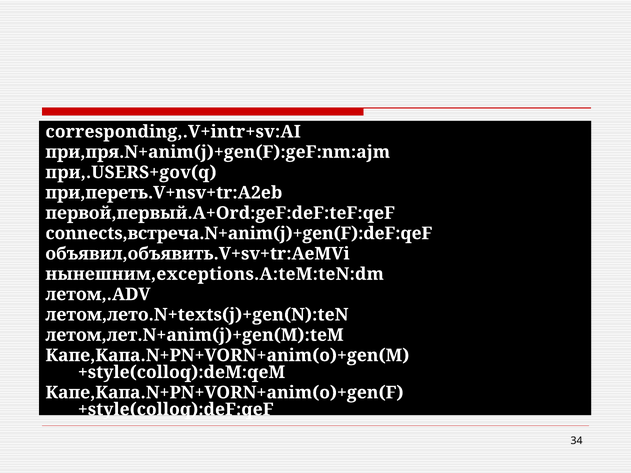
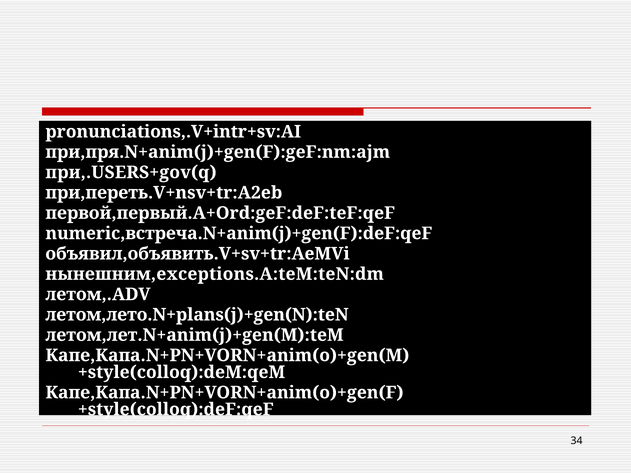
corresponding,.V+intr+sv:AI: corresponding,.V+intr+sv:AI -> pronunciations,.V+intr+sv:AI (173, 132)
connects,встреча.N+anim(j)+gen(F):deF:qeF: connects,встреча.N+anim(j)+gen(F):deF:qeF -> numeric,встреча.N+anim(j)+gen(F):deF:qeF (239, 233)
летом,лето.N+texts(j)+gen(N):teN: летом,лето.N+texts(j)+gen(N):teN -> летом,лето.N+plans(j)+gen(N):teN (197, 315)
